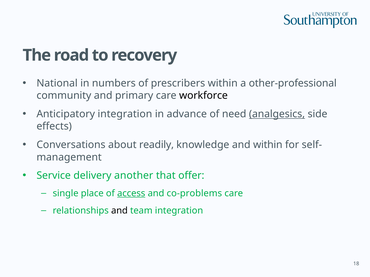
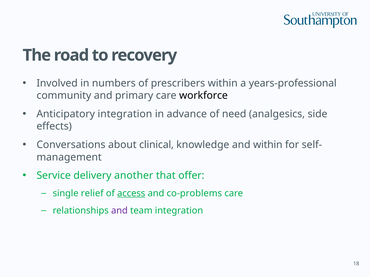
National: National -> Involved (57, 83)
other-professional: other-professional -> years-professional (293, 83)
analgesics underline: present -> none (277, 114)
readily: readily -> clinical (157, 145)
place: place -> relief (92, 194)
and colour: black -> purple (119, 211)
